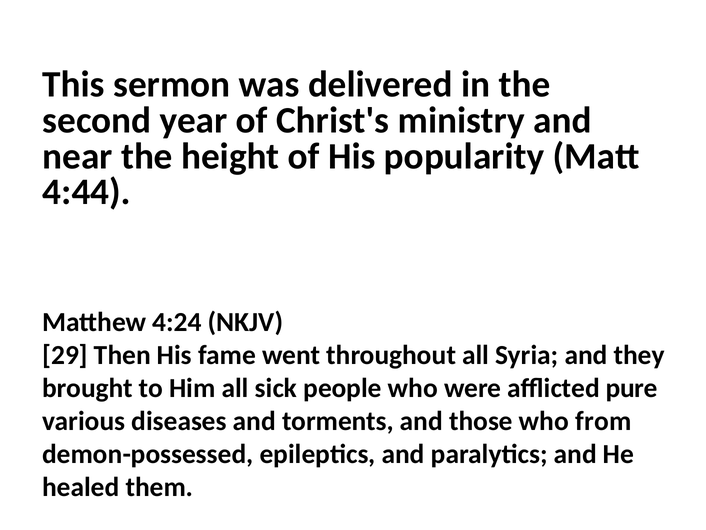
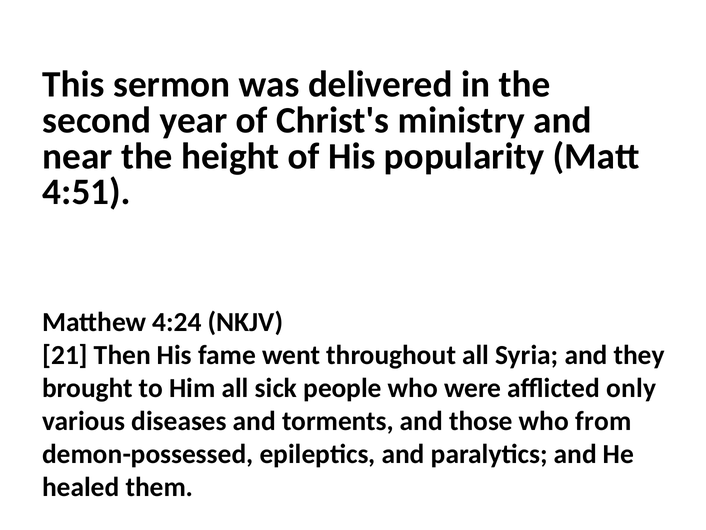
4:44: 4:44 -> 4:51 (87, 192)
29: 29 -> 21 (65, 355)
pure: pure -> only (631, 388)
